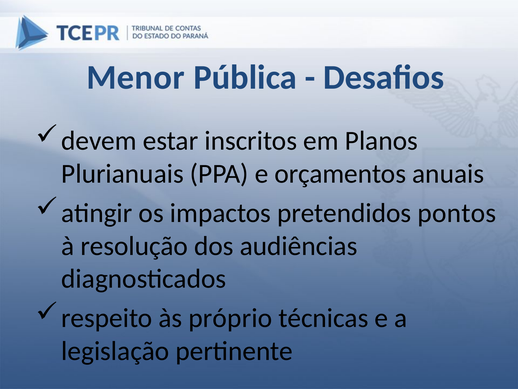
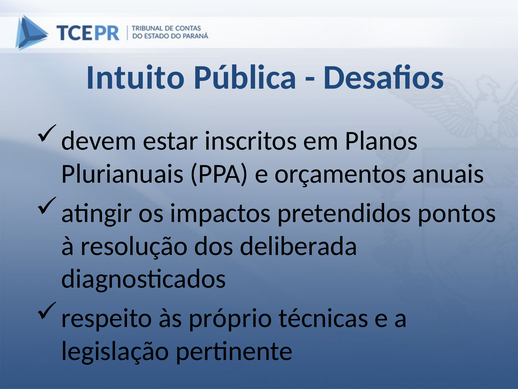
Menor: Menor -> Intuito (136, 77)
audiências: audiências -> deliberada (299, 246)
